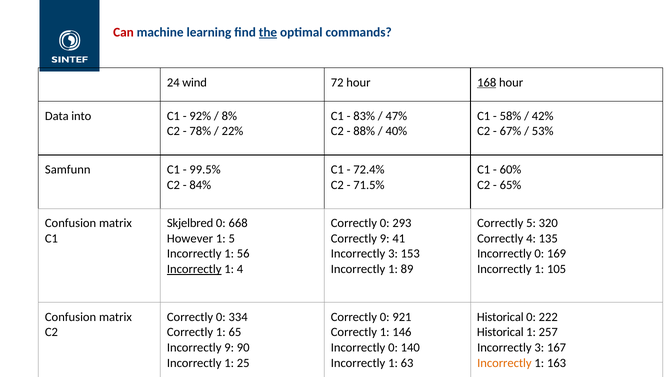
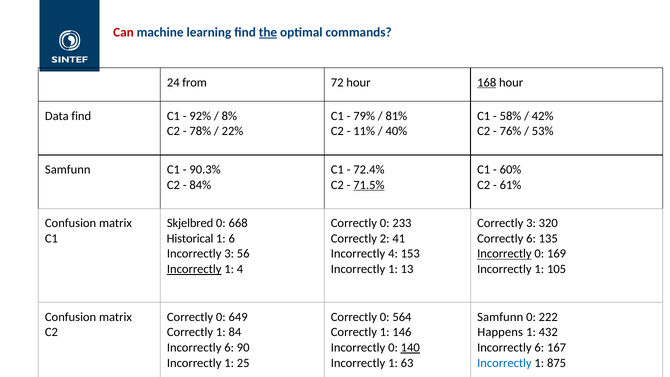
wind: wind -> from (195, 82)
Data into: into -> find (81, 116)
83%: 83% -> 79% (364, 116)
47%: 47% -> 81% (396, 116)
88%: 88% -> 11% (364, 131)
67%: 67% -> 76% (511, 131)
99.5%: 99.5% -> 90.3% (205, 169)
71.5% underline: none -> present (369, 185)
65%: 65% -> 61% (511, 185)
293: 293 -> 233 (402, 223)
Correctly 5: 5 -> 3 (531, 223)
However: However -> Historical (190, 238)
1 5: 5 -> 6 (232, 238)
Correctly 9: 9 -> 2 (385, 238)
Correctly 4: 4 -> 6 (531, 238)
1: 1 -> 3 (229, 254)
3: 3 -> 4 (393, 254)
Incorrectly underline: none -> present (504, 254)
89: 89 -> 13 (407, 269)
334: 334 -> 649 (238, 317)
921: 921 -> 564 (402, 317)
Historical: Historical -> Samfunn (500, 317)
65: 65 -> 84 (235, 332)
Historical: Historical -> Happens (500, 332)
257: 257 -> 432 (548, 332)
9: 9 -> 6 (229, 348)
140 underline: none -> present (410, 348)
3: 3 -> 6 (539, 348)
Incorrectly colour: orange -> blue (504, 363)
163: 163 -> 875 (557, 363)
